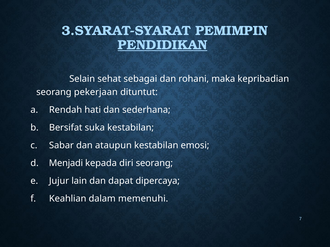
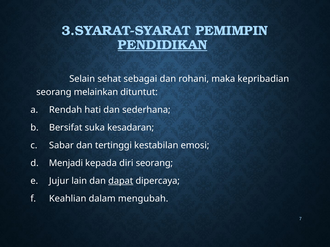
pekerjaan: pekerjaan -> melainkan (96, 92)
suka kestabilan: kestabilan -> kesadaran (131, 128)
ataupun: ataupun -> tertinggi (113, 146)
dapat underline: none -> present (121, 181)
memenuhi: memenuhi -> mengubah (143, 199)
